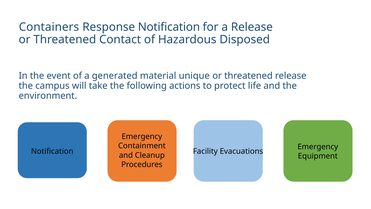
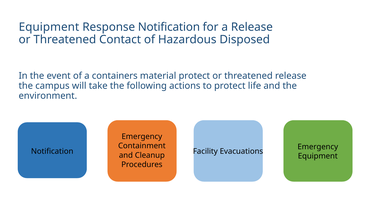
Containers: Containers -> Equipment (49, 27)
generated: generated -> containers (115, 76)
material unique: unique -> protect (194, 76)
